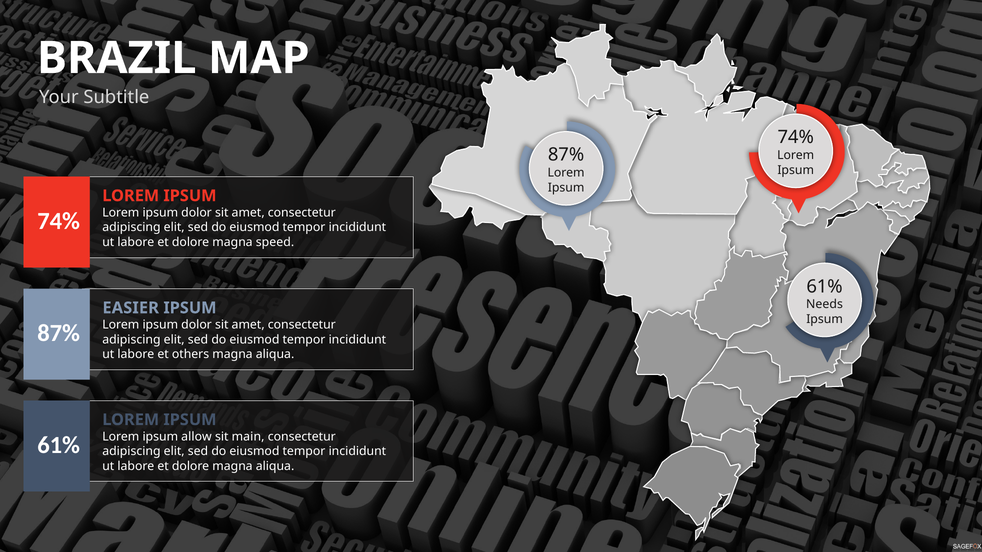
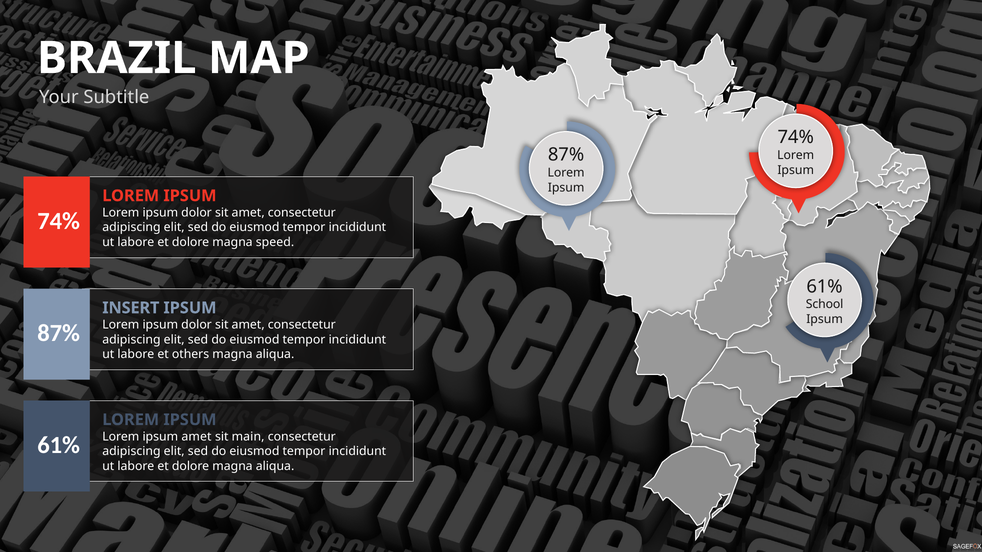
Needs: Needs -> School (825, 305)
EASIER: EASIER -> INSERT (131, 308)
ipsum allow: allow -> amet (196, 437)
